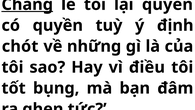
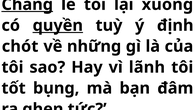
lại quyền: quyền -> xuống (167, 5)
quyền underline: none -> present (58, 25)
điều: điều -> lãnh (147, 67)
